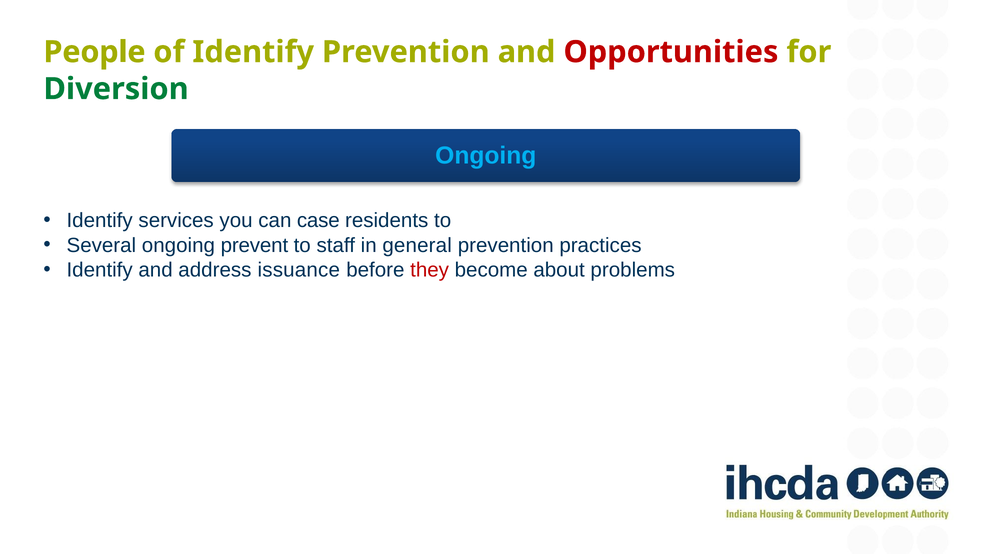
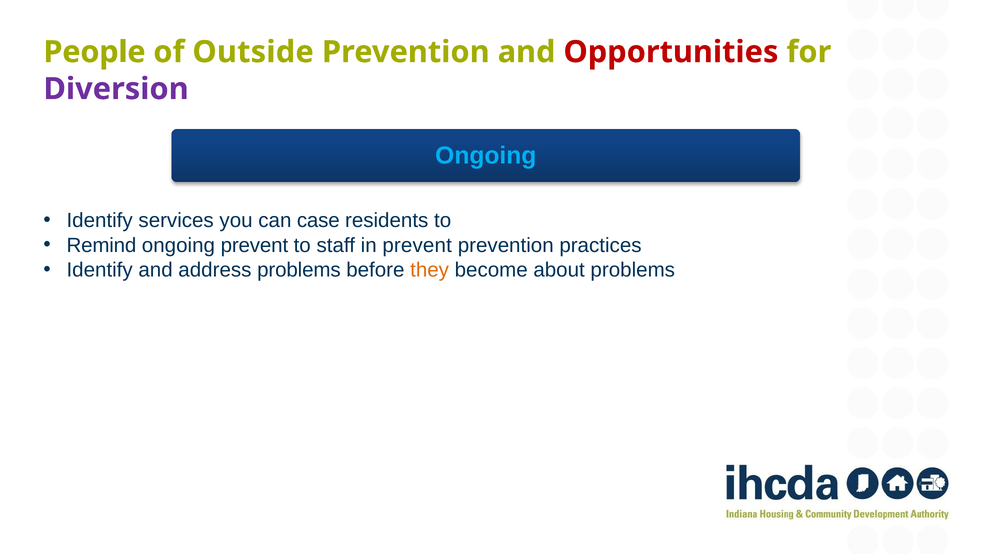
of Identify: Identify -> Outside (253, 52)
Diversion colour: green -> purple (116, 89)
Several: Several -> Remind (101, 245)
in general: general -> prevent (417, 245)
address issuance: issuance -> problems (299, 270)
they colour: red -> orange (430, 270)
